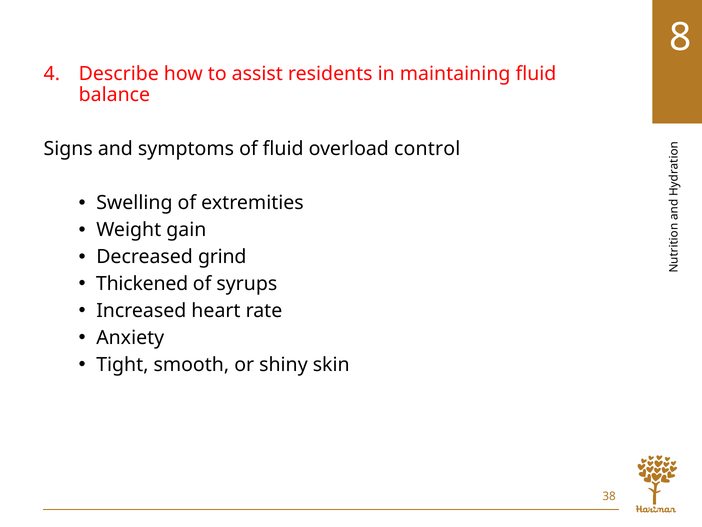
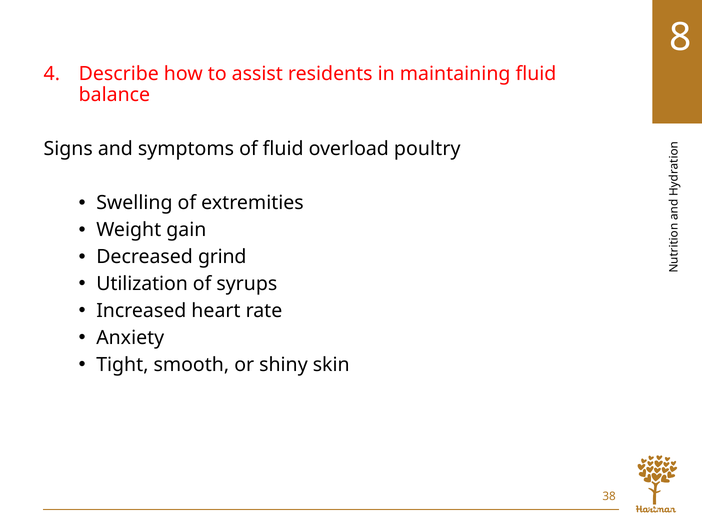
control: control -> poultry (427, 149)
Thickened: Thickened -> Utilization (142, 284)
